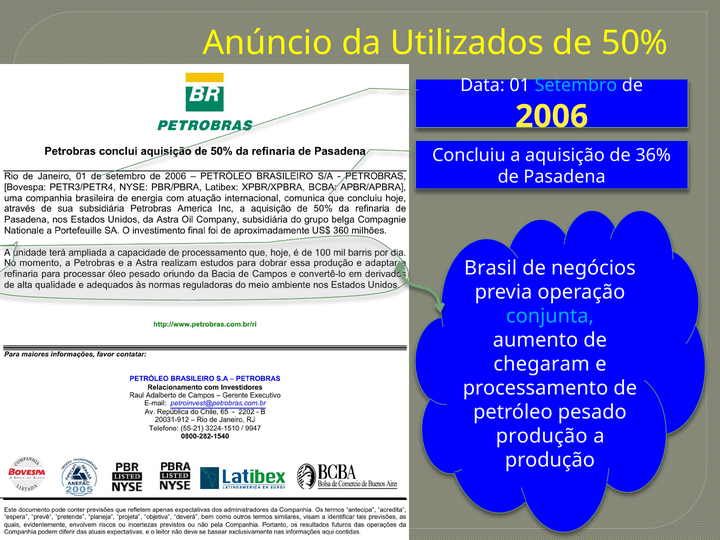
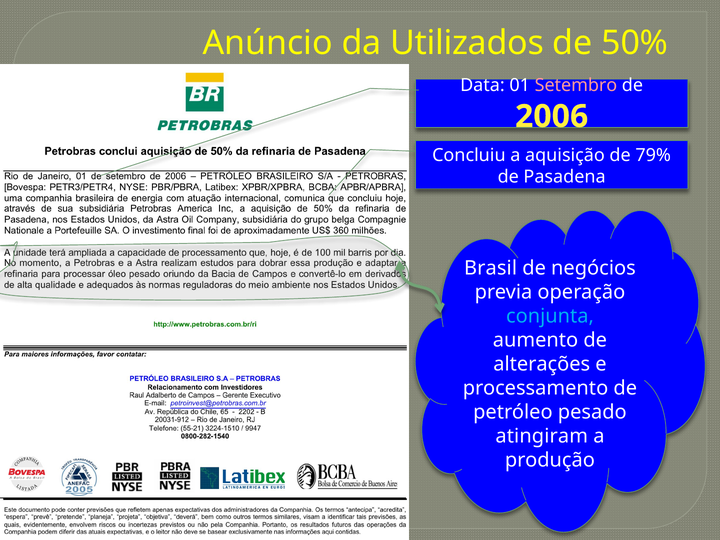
Setembro colour: light blue -> pink (576, 85)
36%: 36% -> 79% (653, 155)
chegaram: chegaram -> alterações (542, 364)
produção: produção -> atingiram (542, 436)
